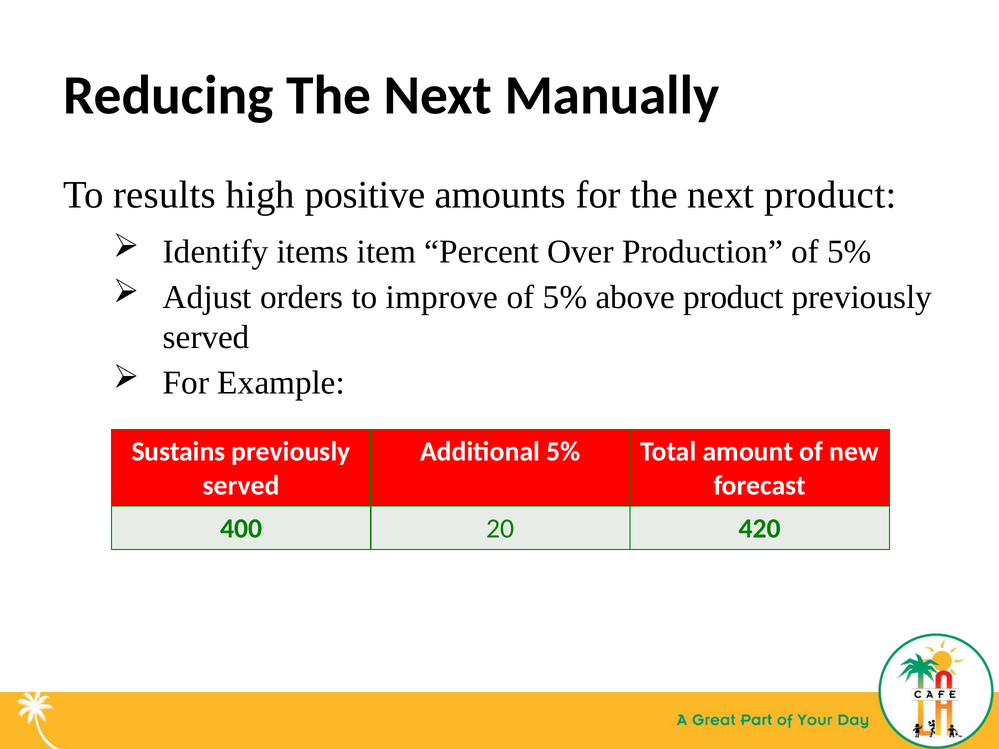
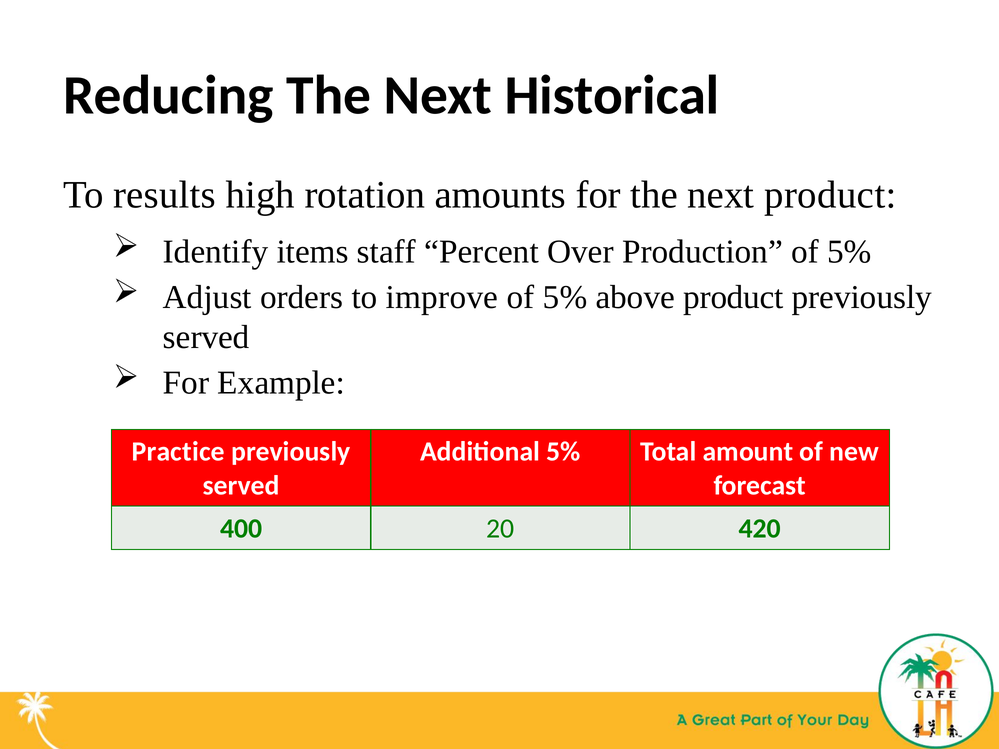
Manually: Manually -> Historical (612, 96)
positive: positive -> rotation (365, 195)
item: item -> staff (386, 252)
Sustains: Sustains -> Practice (178, 452)
